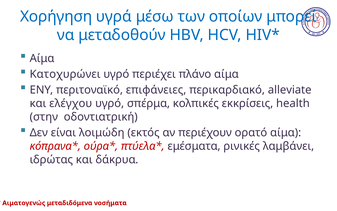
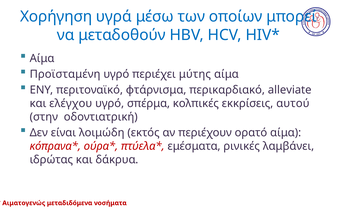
Κατοχυρώνει: Κατοχυρώνει -> Προϊσταμένη (65, 74)
πλάνο: πλάνο -> μύτης (195, 74)
επιφάνειες: επιφάνειες -> φτάρνισμα (156, 90)
health: health -> αυτού (293, 103)
